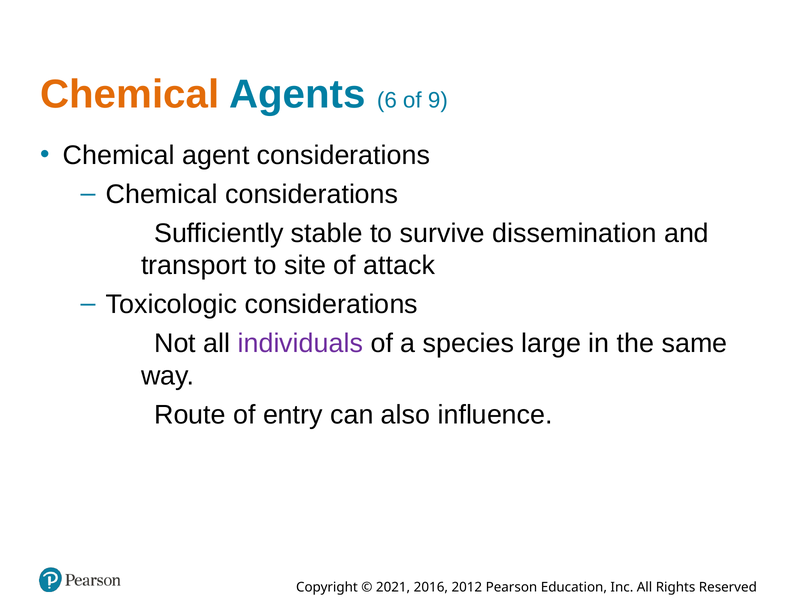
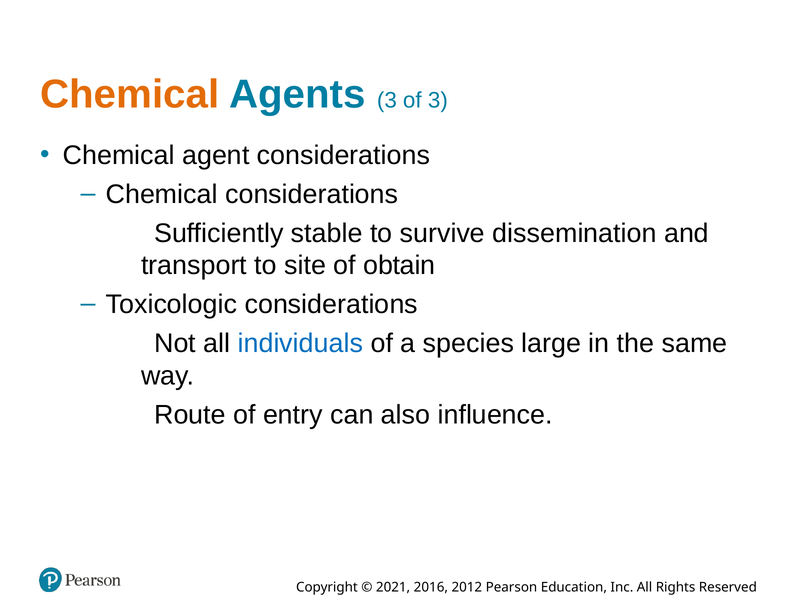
Agents 6: 6 -> 3 (387, 100)
of 9: 9 -> 3 (438, 100)
attack: attack -> obtain (399, 265)
individuals colour: purple -> blue (300, 343)
